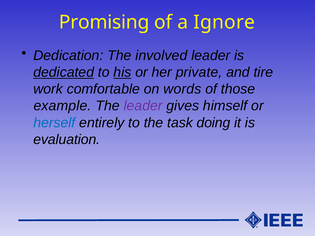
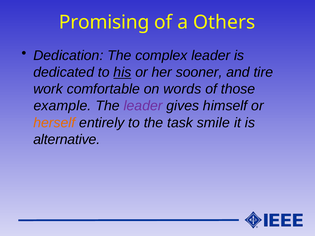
Ignore: Ignore -> Others (224, 22)
involved: involved -> complex (161, 56)
dedicated underline: present -> none (64, 72)
private: private -> sooner (199, 72)
herself colour: blue -> orange (54, 123)
doing: doing -> smile (213, 123)
evaluation: evaluation -> alternative (67, 140)
